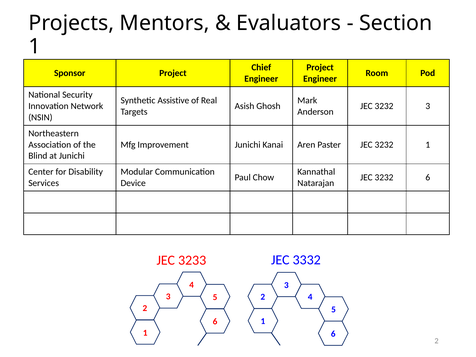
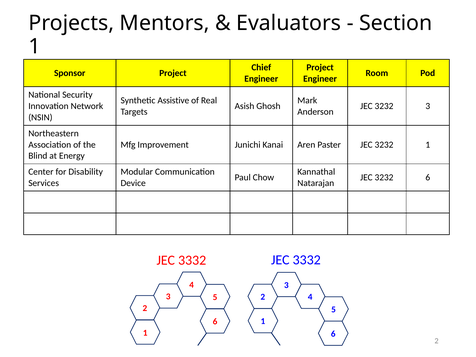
at Junichi: Junichi -> Energy (72, 156)
3233: 3233 -> 3332 (192, 260)
